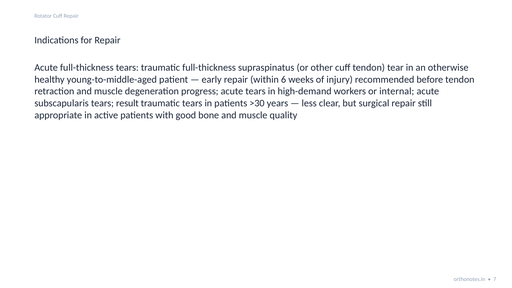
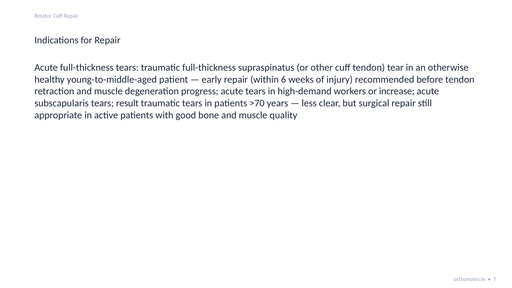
internal: internal -> increase (397, 91)
>30: >30 -> >70 (257, 103)
